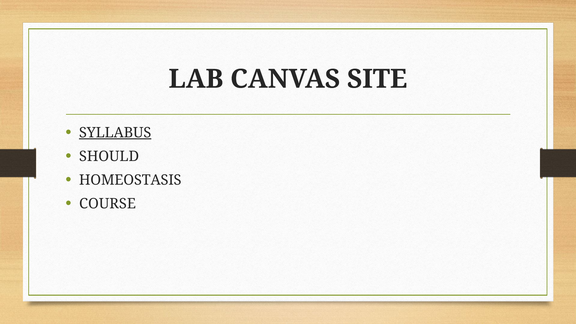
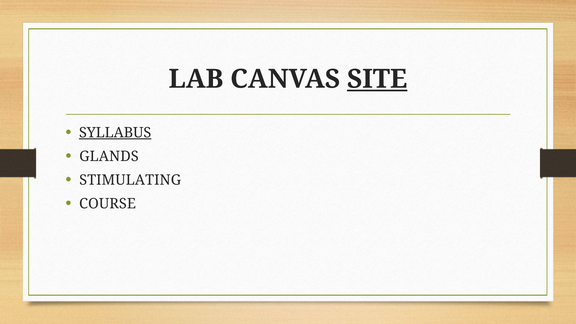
SITE underline: none -> present (377, 79)
SHOULD: SHOULD -> GLANDS (109, 156)
HOMEOSTASIS: HOMEOSTASIS -> STIMULATING (130, 180)
